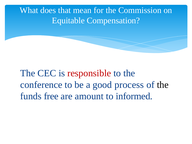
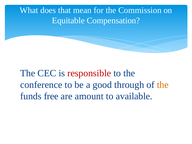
process: process -> through (129, 85)
the colour: black -> orange (163, 85)
informed: informed -> available (134, 96)
